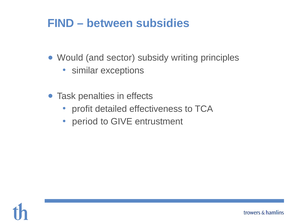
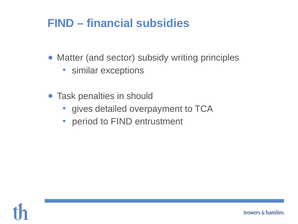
between: between -> financial (110, 23)
Would: Would -> Matter (70, 58)
effects: effects -> should (140, 96)
profit: profit -> gives (82, 109)
effectiveness: effectiveness -> overpayment (156, 109)
to GIVE: GIVE -> FIND (121, 121)
